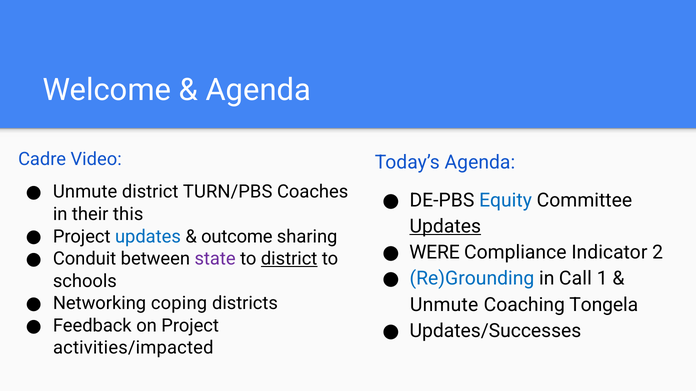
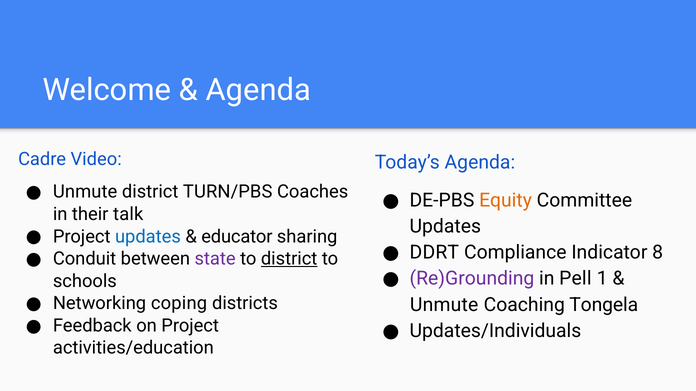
Equity colour: blue -> orange (506, 200)
this: this -> talk (128, 214)
Updates underline: present -> none (445, 227)
outcome: outcome -> educator (237, 237)
WERE: WERE -> DDRT (434, 253)
2: 2 -> 8 (658, 253)
Re)Grounding colour: blue -> purple (472, 279)
Call: Call -> Pell (575, 279)
Updates/Successes: Updates/Successes -> Updates/Individuals (495, 331)
activities/impacted: activities/impacted -> activities/education (133, 348)
